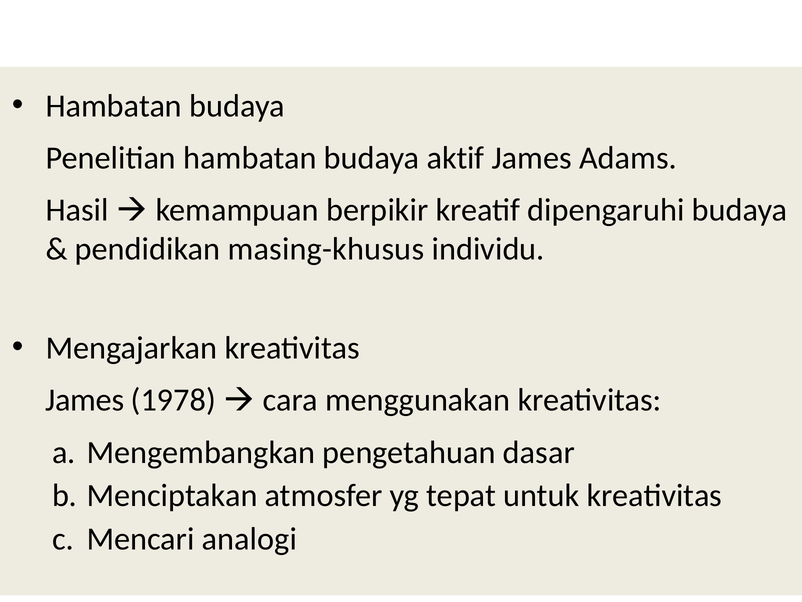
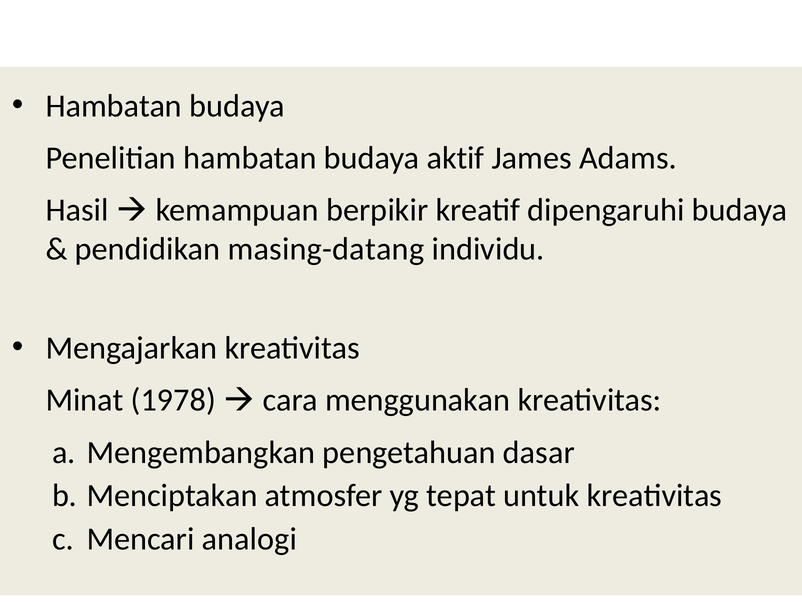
masing-khusus: masing-khusus -> masing-datang (326, 249)
James: James -> Minat (85, 400)
